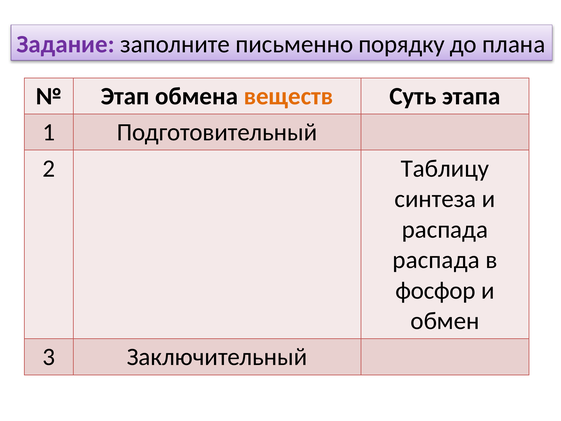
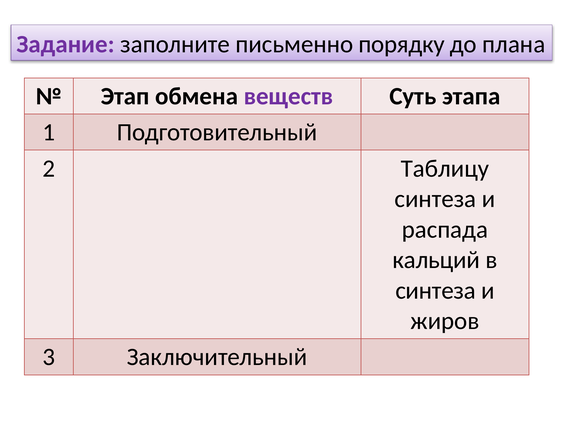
веществ colour: orange -> purple (288, 96)
распада: распада -> кальций (436, 260)
фосфор: фосфор -> синтеза (436, 290)
обмен: обмен -> жиров (445, 321)
